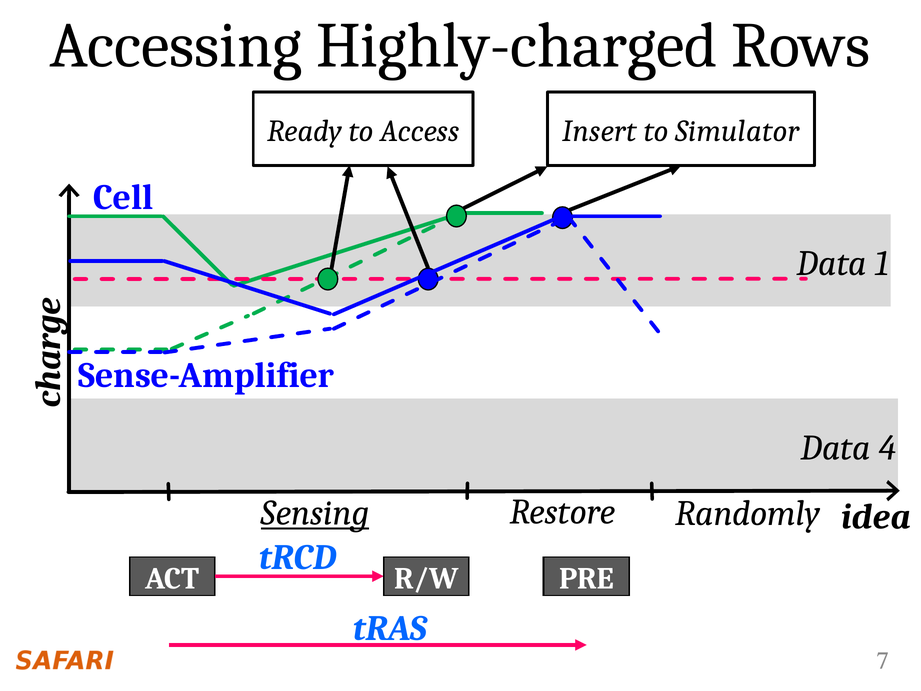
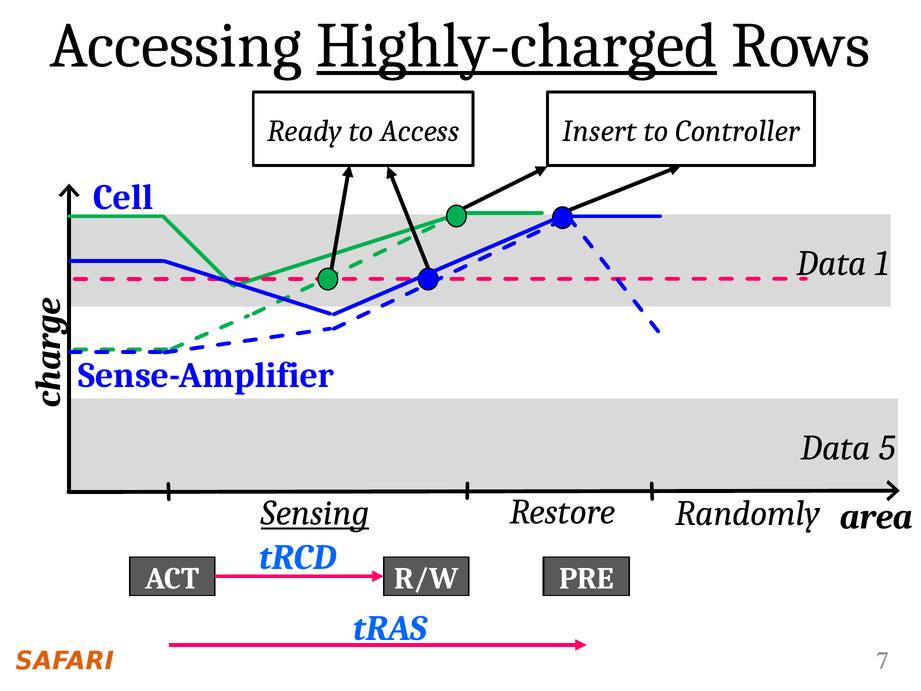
Highly-charged underline: none -> present (517, 45)
Simulator: Simulator -> Controller (737, 131)
4: 4 -> 5 (887, 448)
idea: idea -> area (876, 517)
